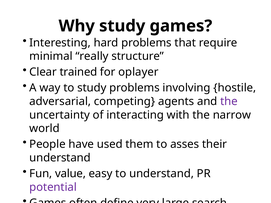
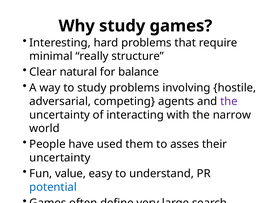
trained: trained -> natural (78, 72)
oplayer: oplayer -> balance (139, 72)
understand: understand -> uncertainty (60, 158)
potential colour: purple -> blue (53, 187)
